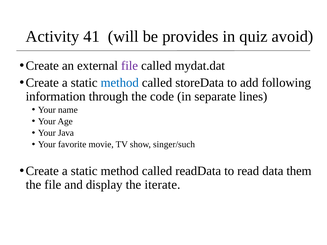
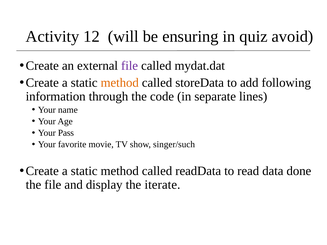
41: 41 -> 12 (92, 37)
provides: provides -> ensuring (190, 37)
method colour: blue -> orange (120, 83)
Java: Java -> Pass (66, 133)
them: them -> done (299, 171)
